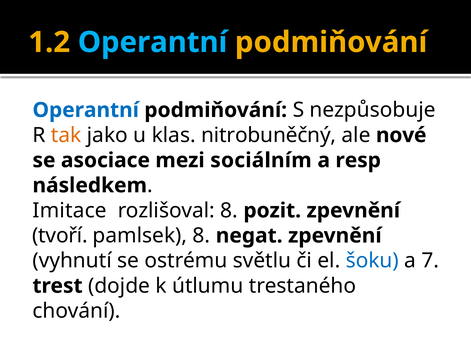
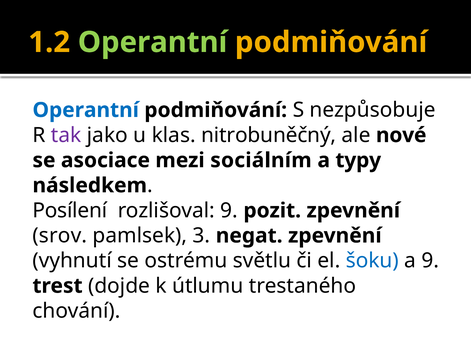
Operantní colour: light blue -> light green (153, 42)
tak colour: orange -> purple (66, 135)
resp: resp -> typy (358, 160)
Imitace: Imitace -> Posílení (70, 211)
rozlišoval 8: 8 -> 9 (229, 211)
tvoří: tvoří -> srov (60, 236)
pamlsek 8: 8 -> 3 (201, 236)
a 7: 7 -> 9 (430, 261)
